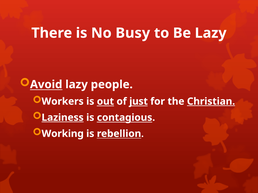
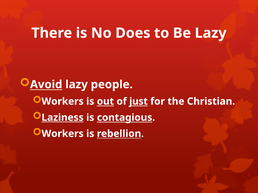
Busy: Busy -> Does (133, 33)
Christian underline: present -> none (211, 102)
Working: Working -> Workers (63, 134)
